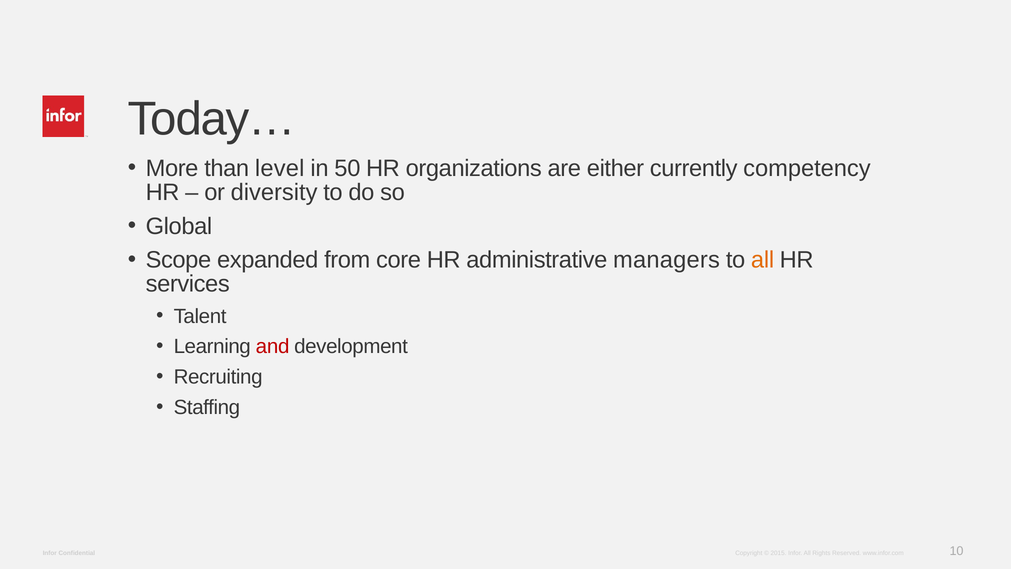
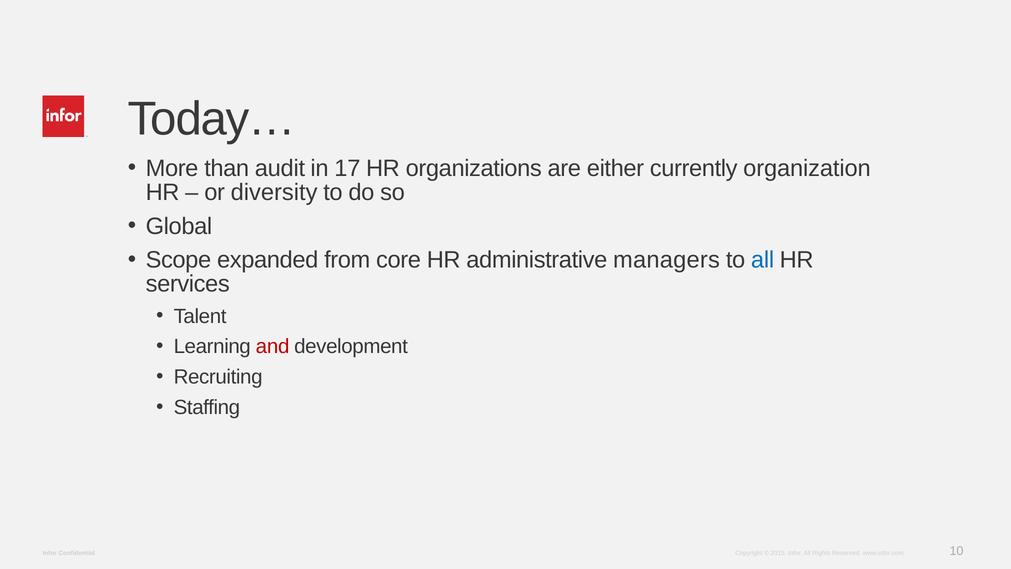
level: level -> audit (280, 168)
50: 50 -> 17 (347, 168)
competency: competency -> organization (807, 168)
all colour: orange -> blue (763, 260)
